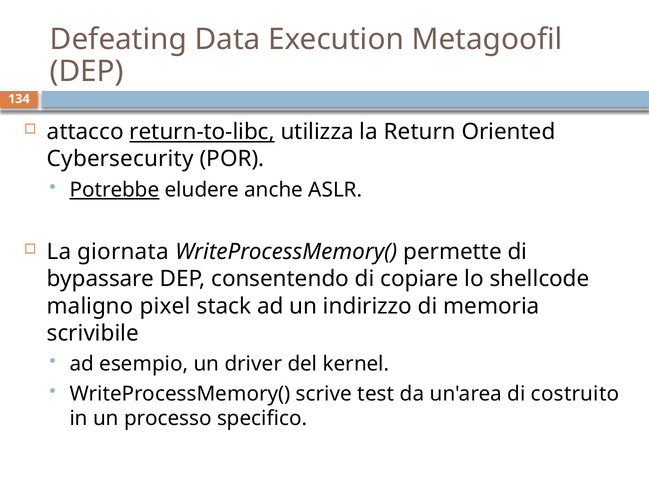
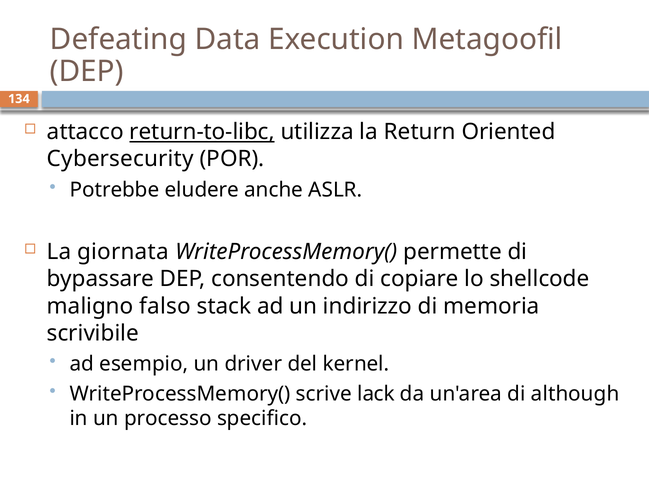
Potrebbe underline: present -> none (115, 190)
pixel: pixel -> falso (165, 306)
test: test -> lack (376, 394)
costruito: costruito -> although (575, 394)
